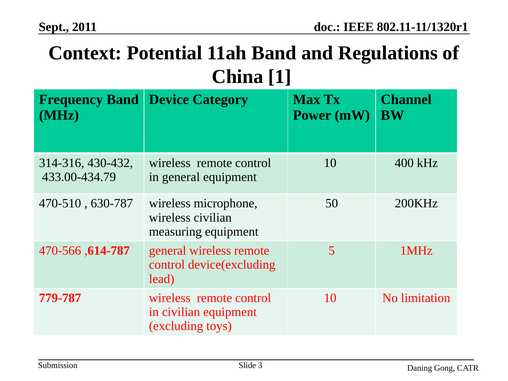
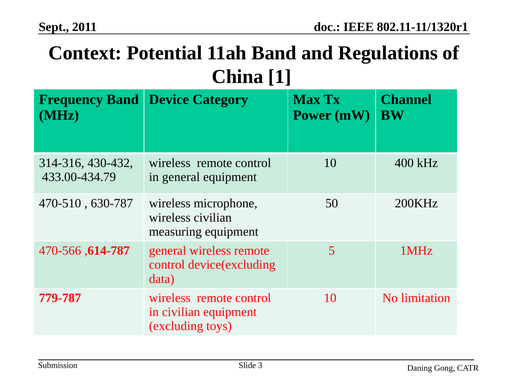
lead: lead -> data (162, 279)
